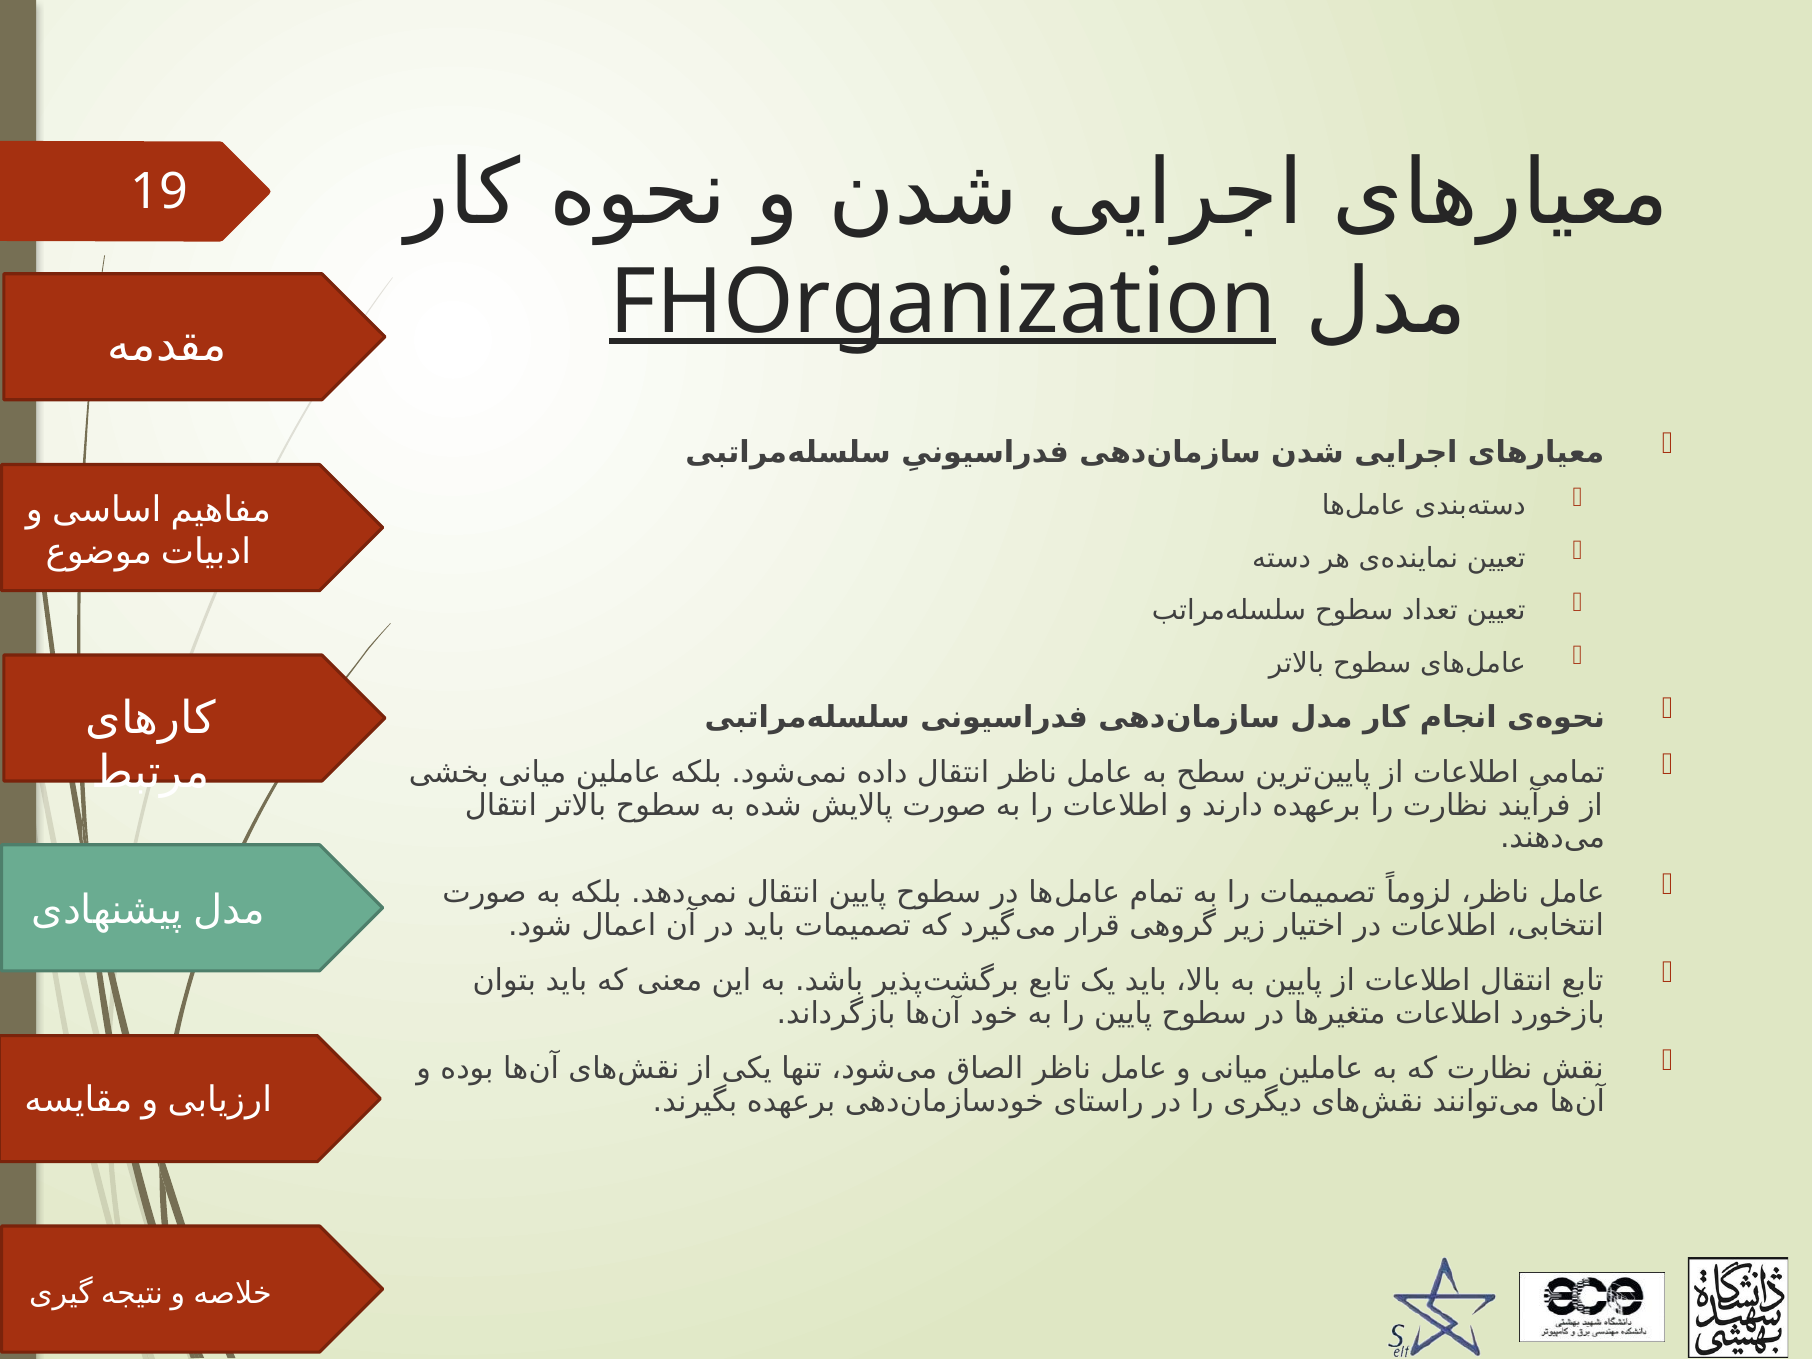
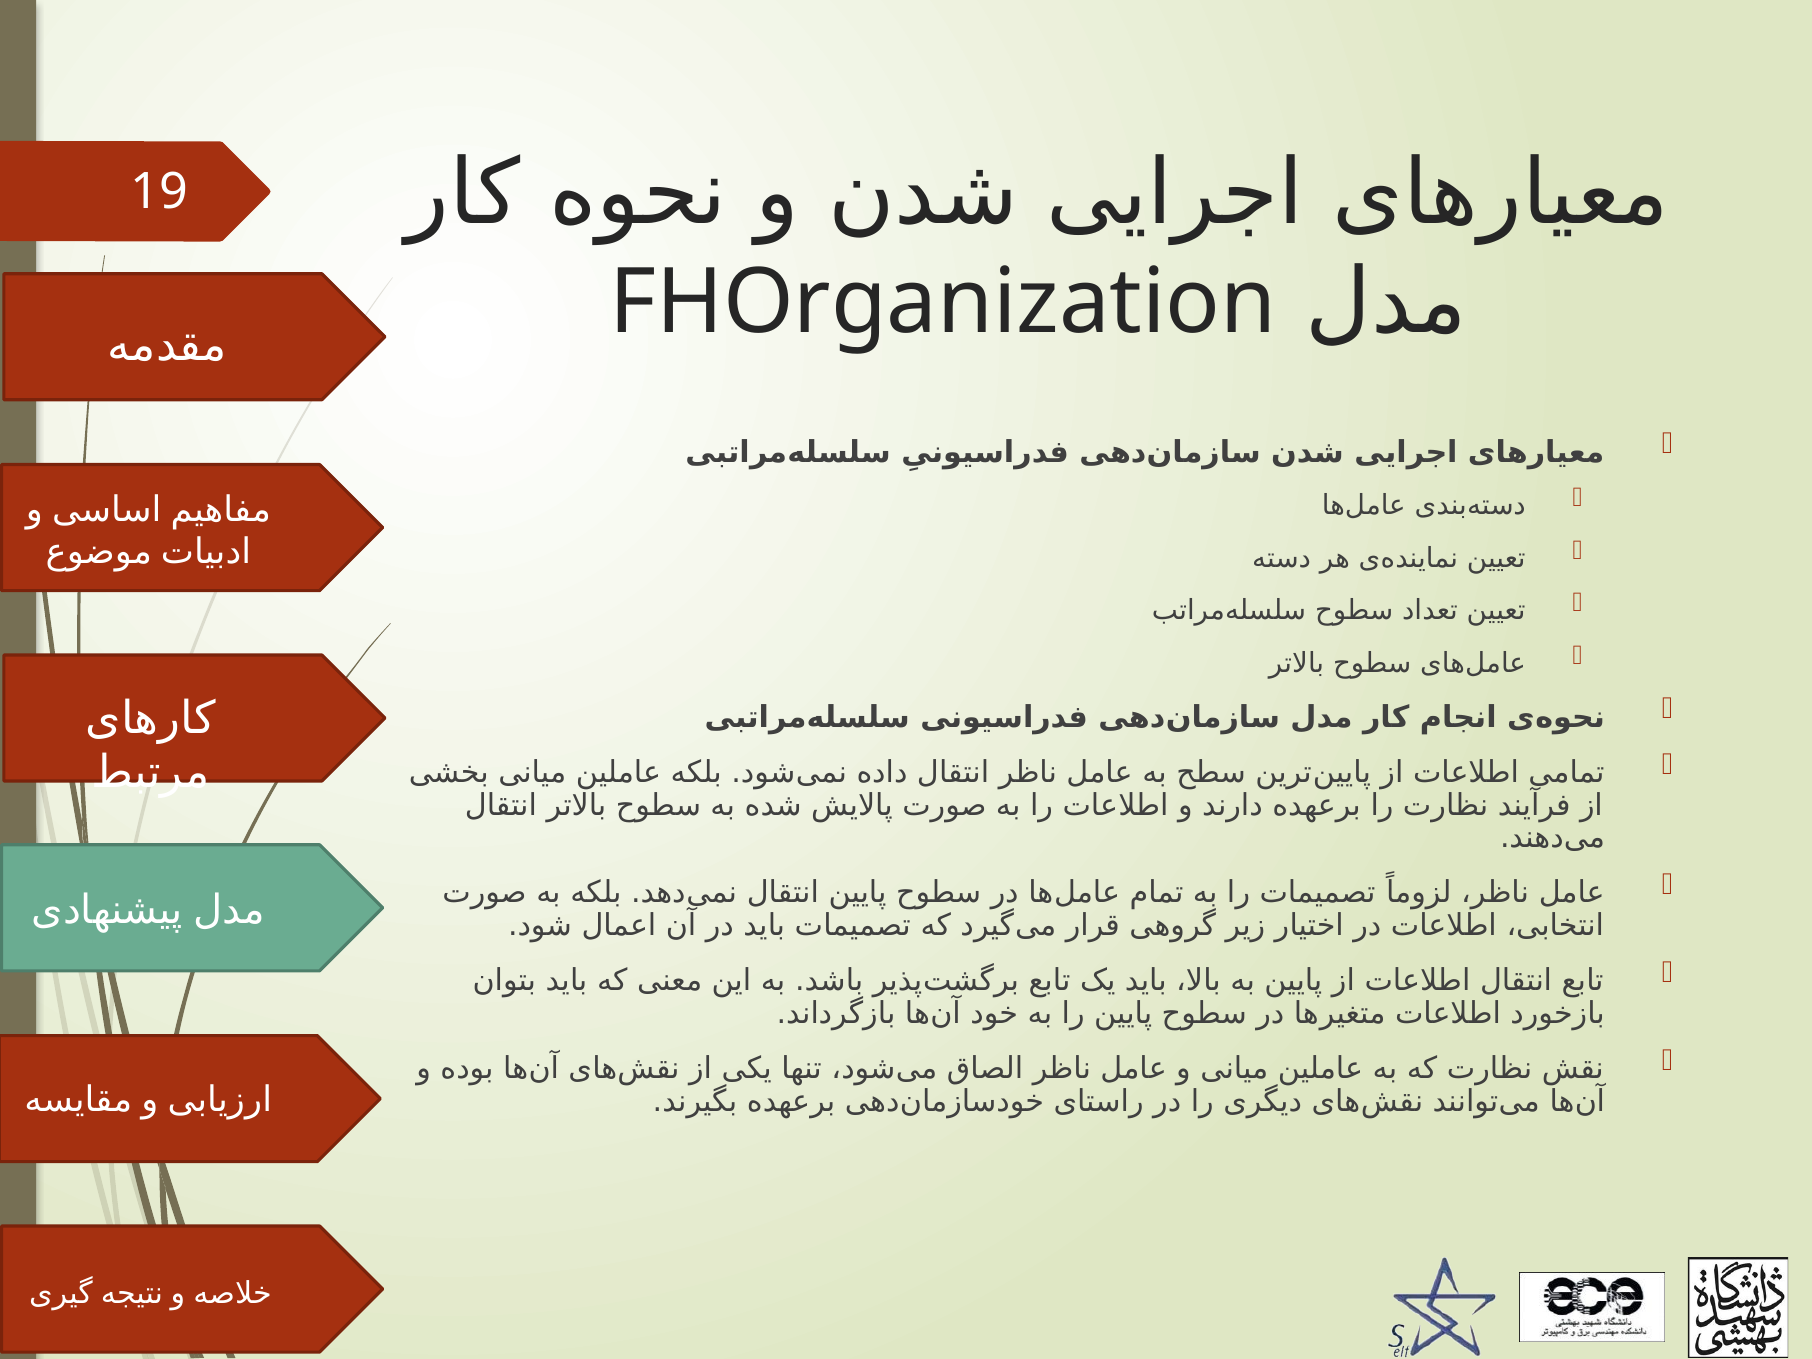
FHOrganization underline: present -> none (943, 302)
